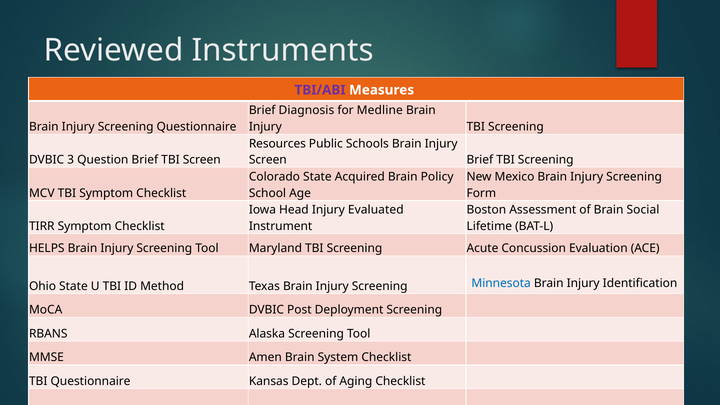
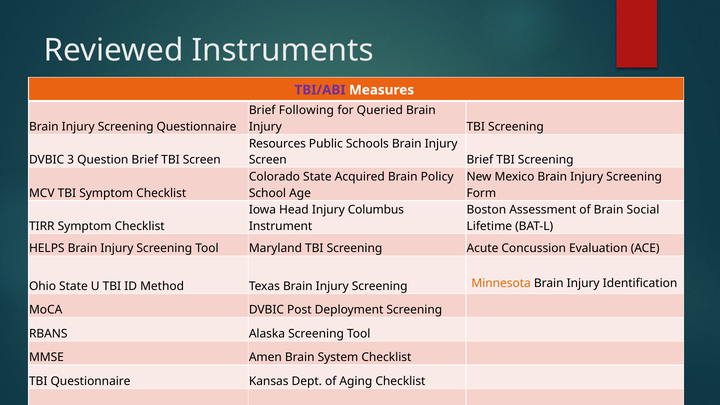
Diagnosis: Diagnosis -> Following (306, 111)
Medline: Medline -> Queried (380, 111)
Evaluated: Evaluated -> Columbus (376, 210)
Minnesota colour: blue -> orange (501, 283)
